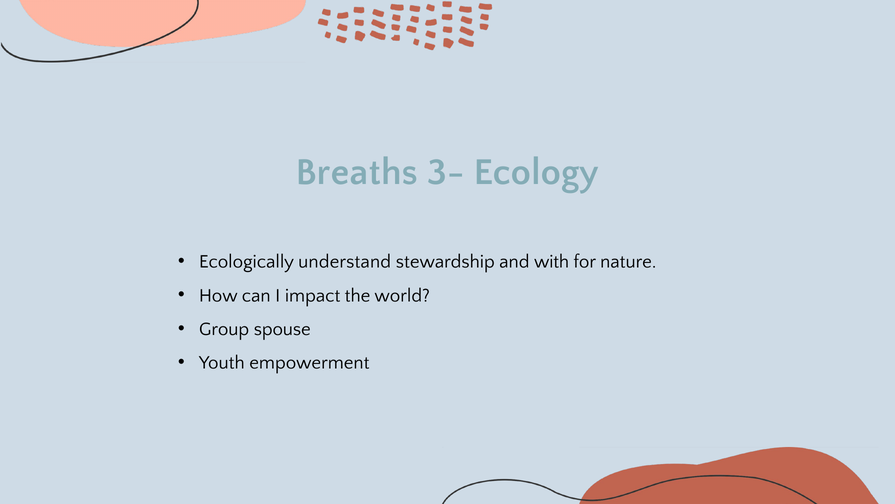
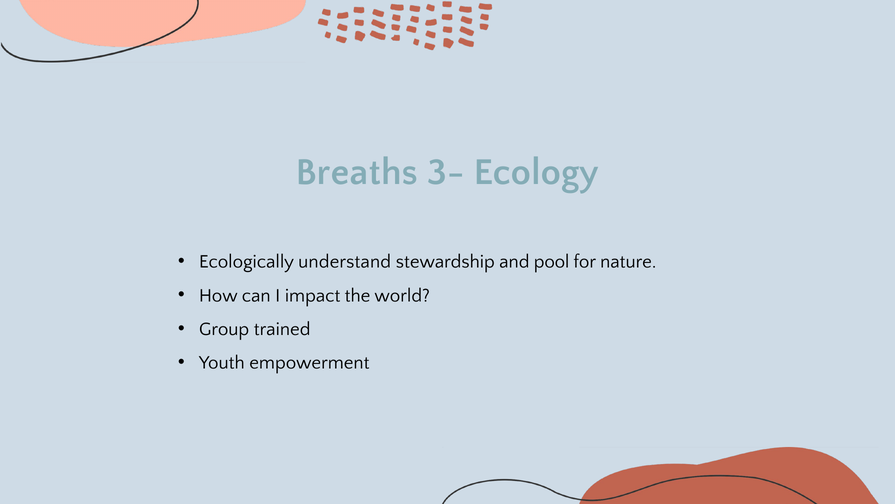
with: with -> pool (552, 261)
spouse: spouse -> trained (282, 329)
